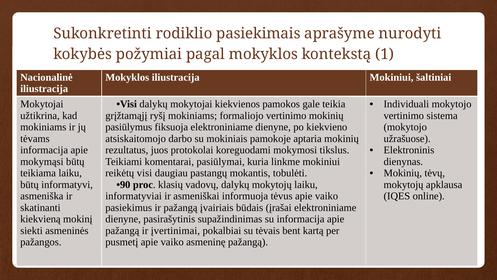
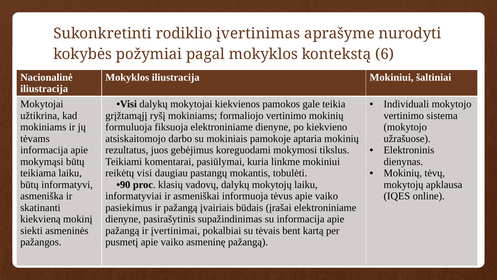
pasiekimais: pasiekimais -> įvertinimas (258, 33)
1: 1 -> 6 (385, 54)
pasiūlymus: pasiūlymus -> formuluoja (129, 127)
protokolai: protokolai -> gebėjimus (192, 150)
